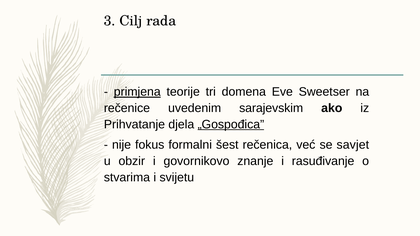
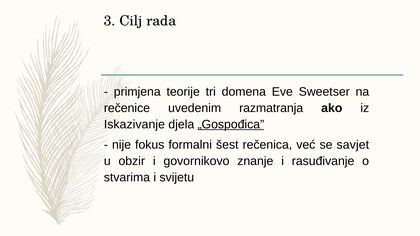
primjena underline: present -> none (137, 92)
sarajevskim: sarajevskim -> razmatranja (271, 108)
Prihvatanje: Prihvatanje -> Iskazivanje (134, 125)
